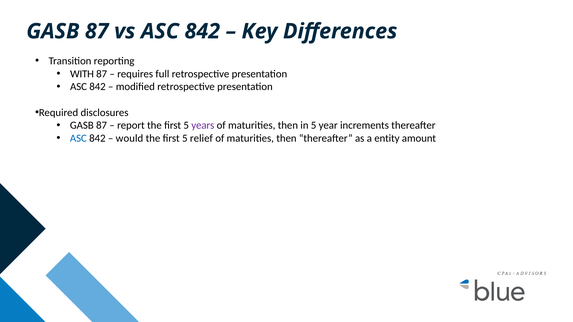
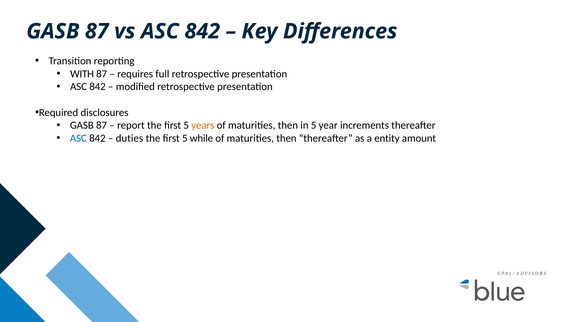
years colour: purple -> orange (203, 126)
would: would -> duties (129, 138)
relief: relief -> while (201, 138)
